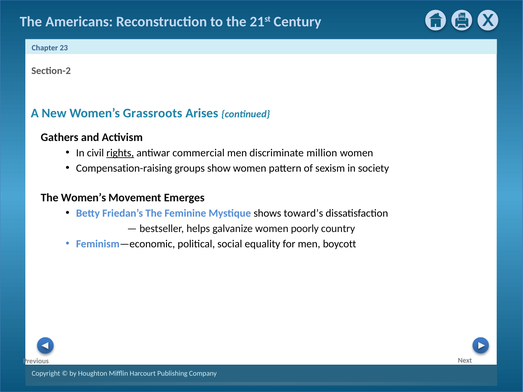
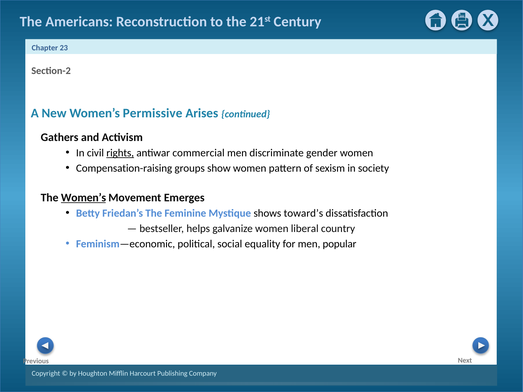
Grassroots: Grassroots -> Permissive (153, 113)
million: million -> gender (322, 153)
Women’s underline: none -> present (84, 198)
poorly: poorly -> liberal (305, 229)
boycott: boycott -> popular (340, 244)
